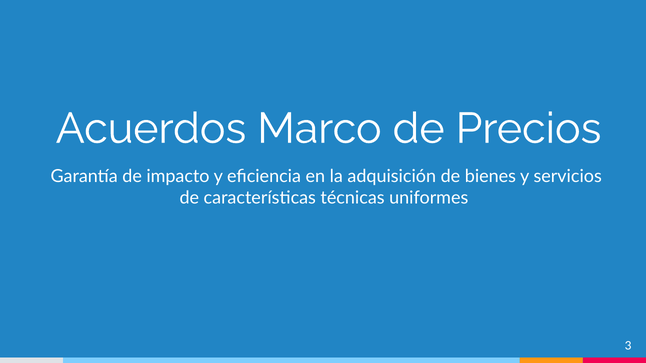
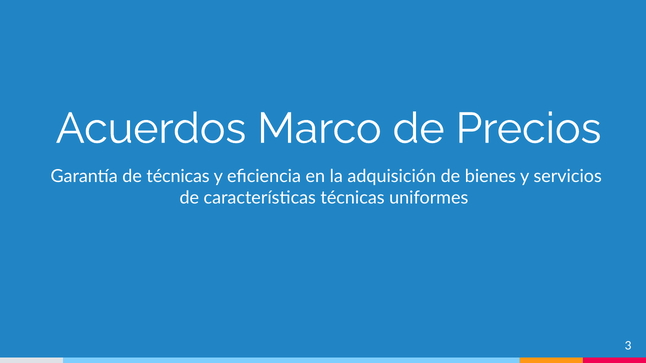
de impacto: impacto -> técnicas (178, 177)
